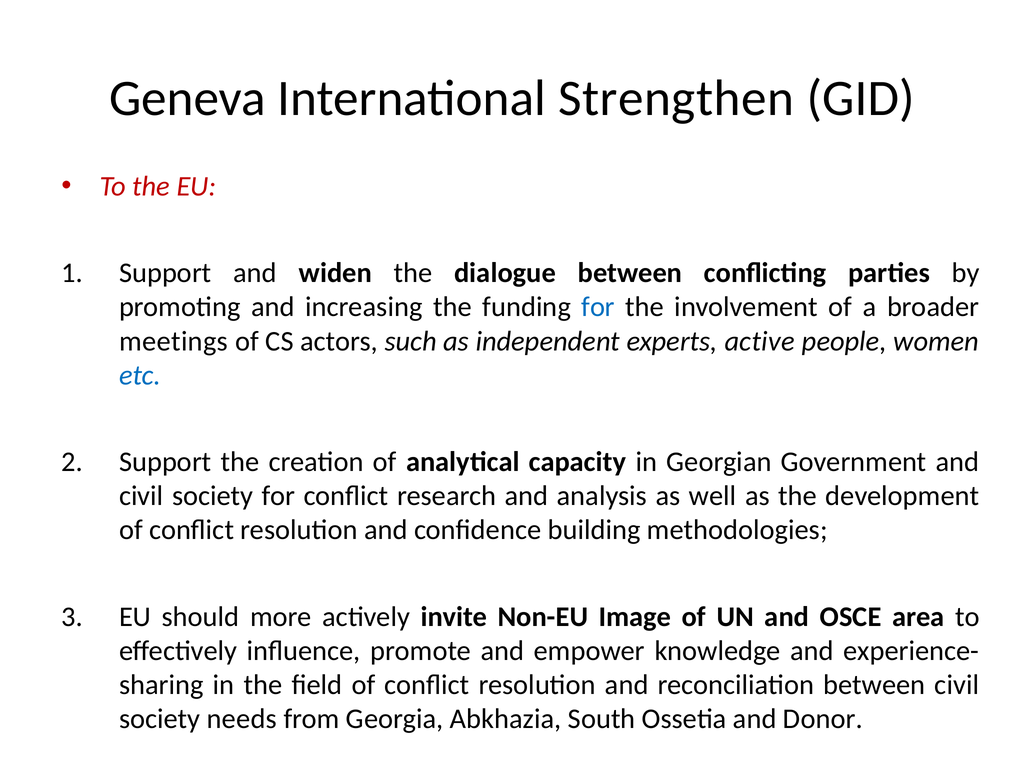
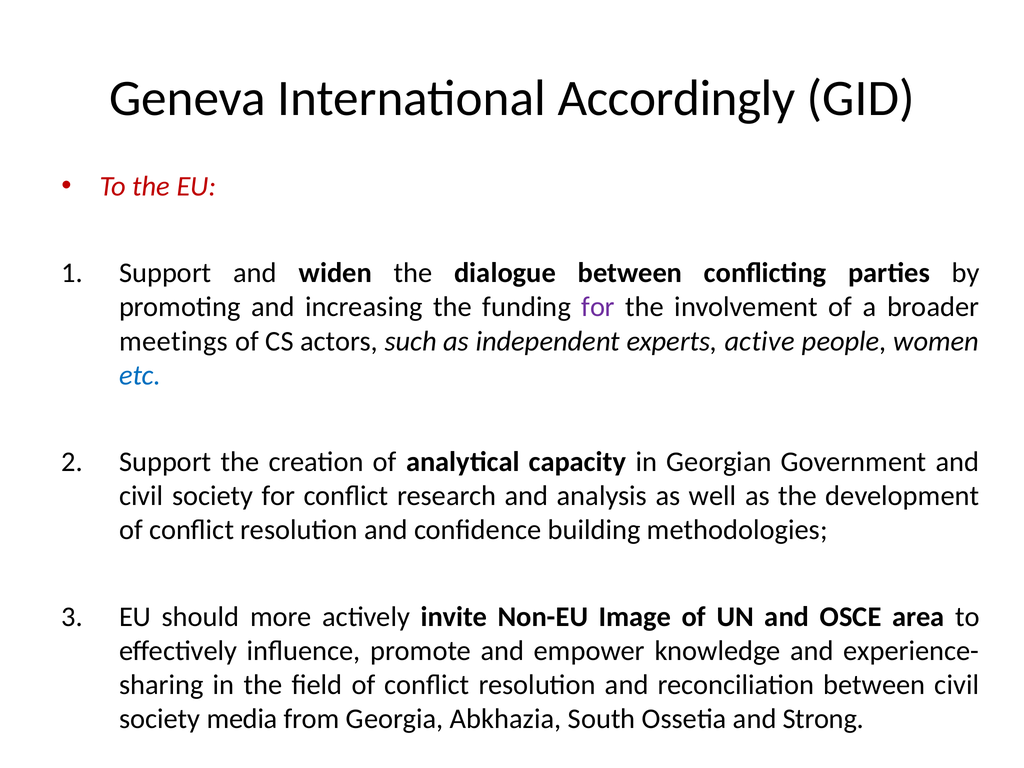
Strengthen: Strengthen -> Accordingly (676, 98)
for colour: blue -> purple (598, 307)
needs: needs -> media (242, 719)
Donor: Donor -> Strong (823, 719)
